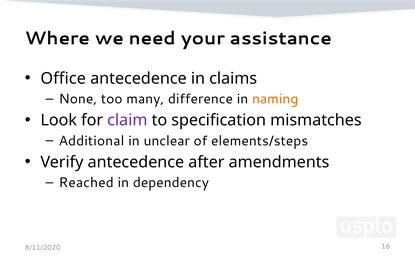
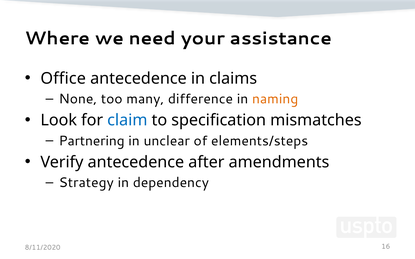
claim colour: purple -> blue (127, 120)
Additional: Additional -> Partnering (92, 141)
Reached: Reached -> Strategy (86, 183)
